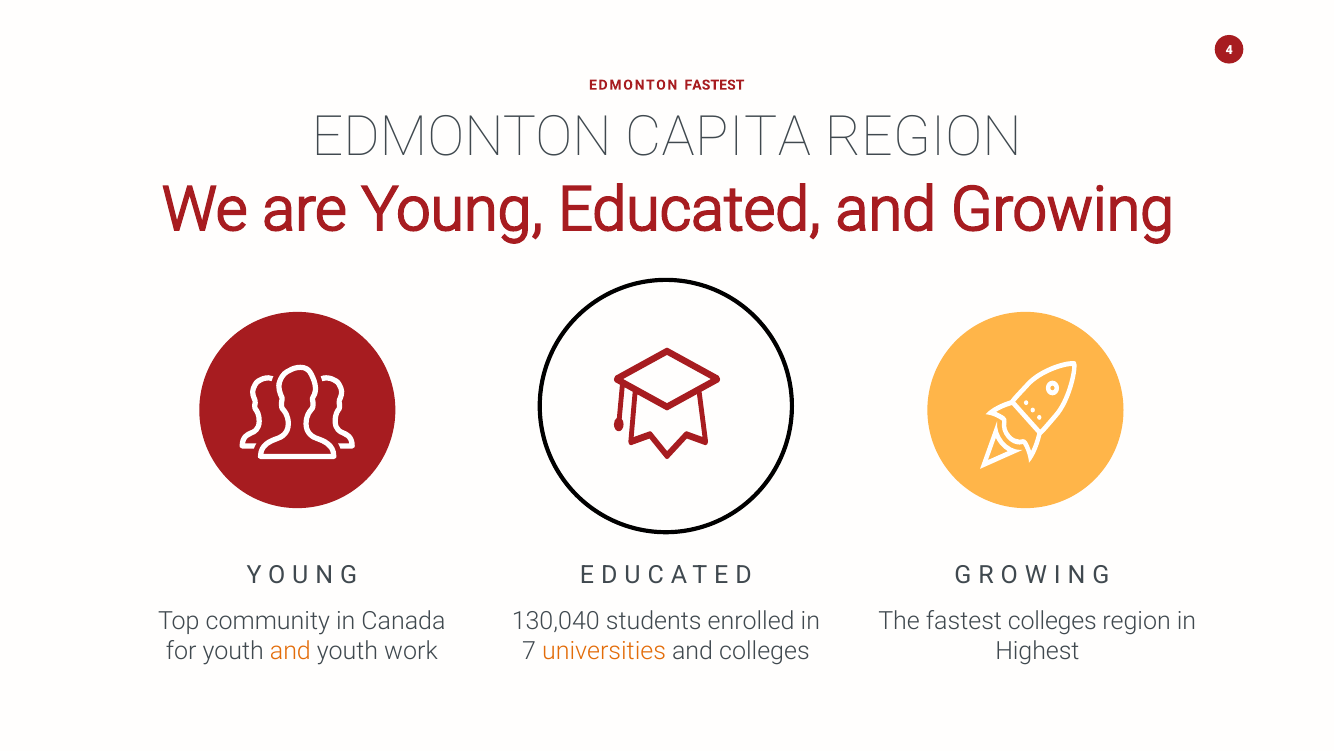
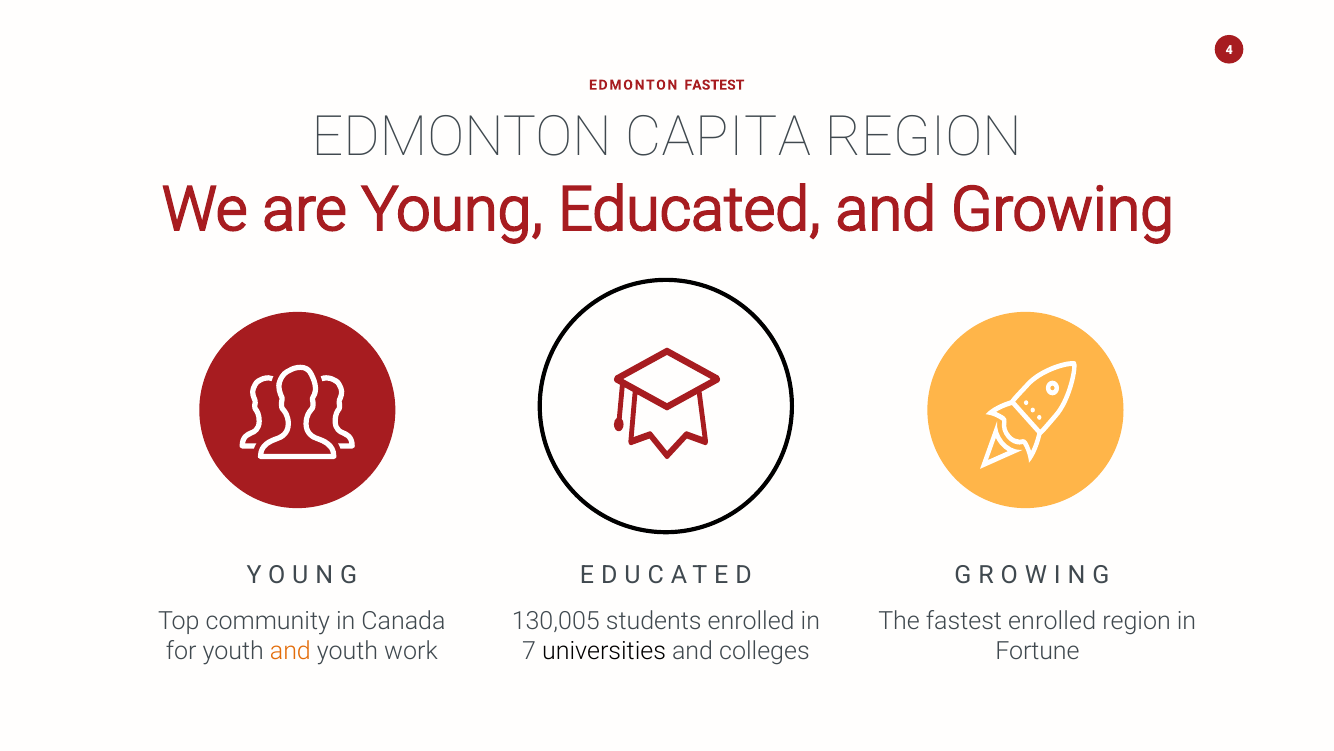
130,040: 130,040 -> 130,005 (556, 620)
fastest colleges: colleges -> enrolled (1052, 620)
universities colour: orange -> black (604, 650)
Highest: Highest -> Fortune (1037, 650)
